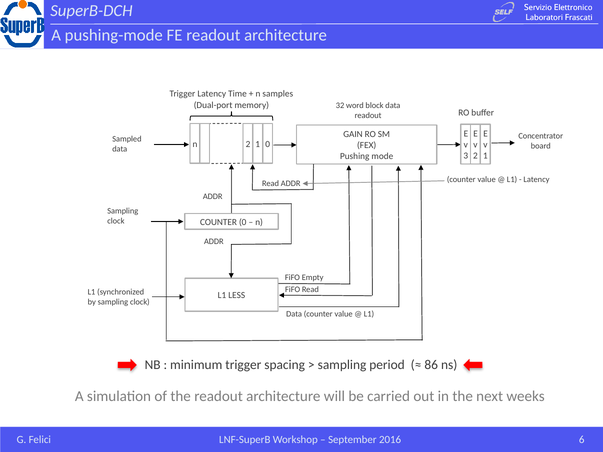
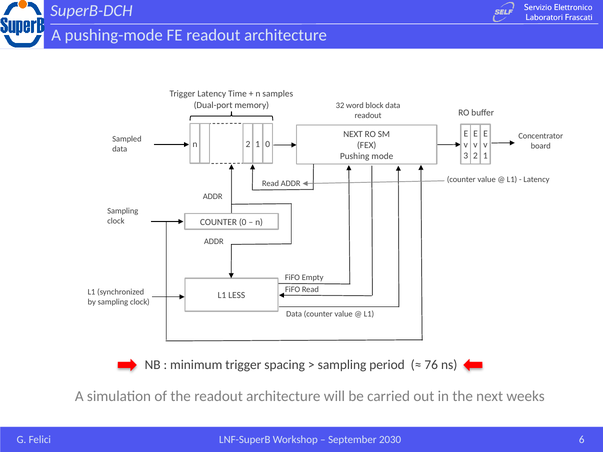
GAIN: GAIN -> NEXT (353, 134)
86: 86 -> 76 (431, 365)
2016: 2016 -> 2030 (390, 440)
